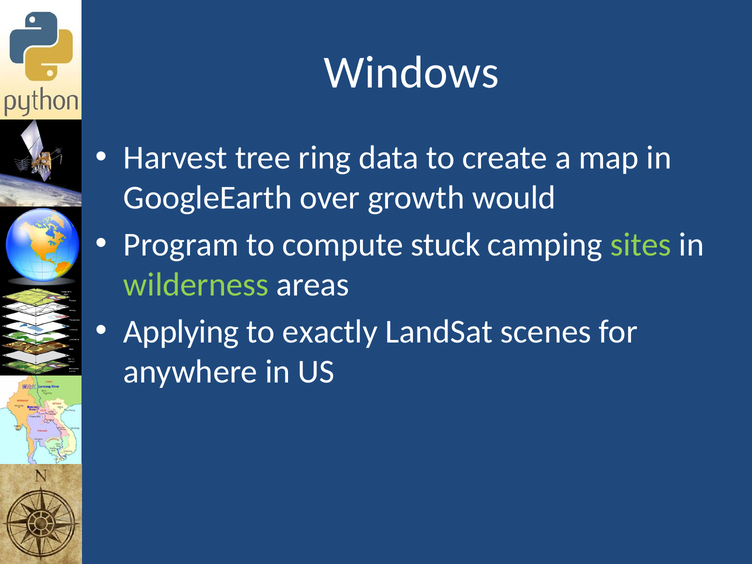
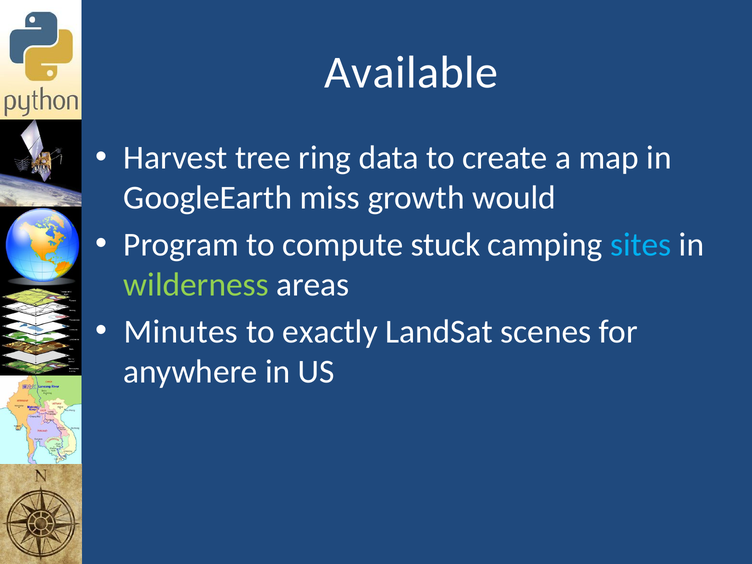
Windows: Windows -> Available (411, 73)
over: over -> miss (330, 198)
sites colour: light green -> light blue (641, 245)
Applying: Applying -> Minutes (181, 332)
